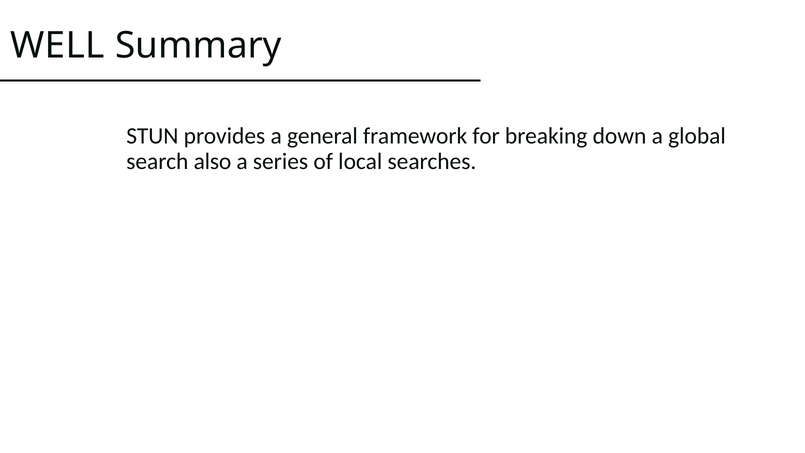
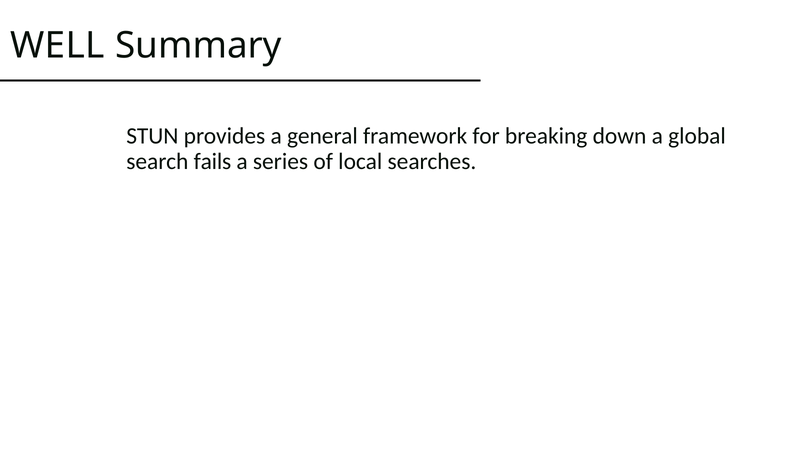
also: also -> fails (212, 161)
